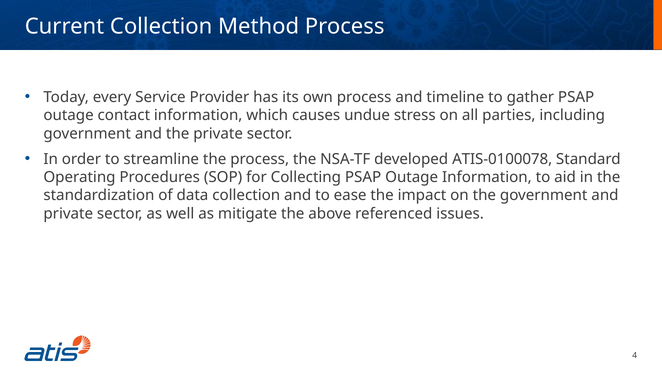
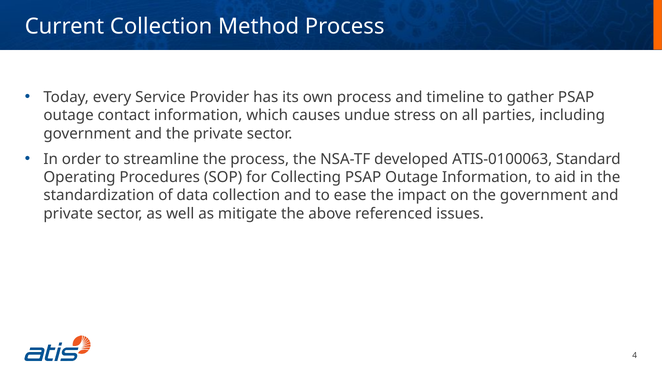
ATIS-0100078: ATIS-0100078 -> ATIS-0100063 (502, 159)
